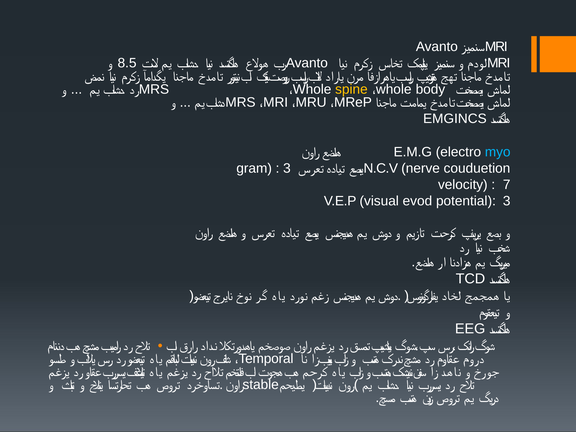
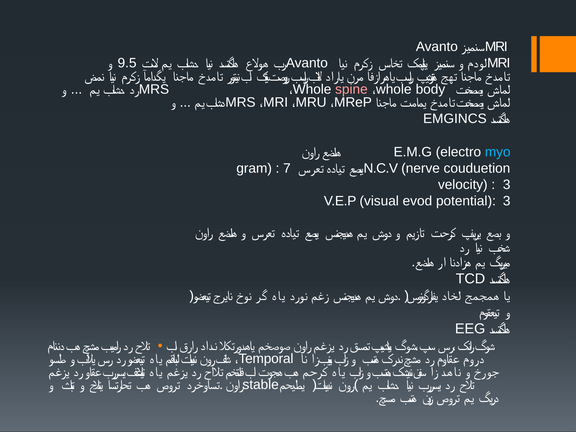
8.5: 8.5 -> 9.5 (127, 63)
spine colour: yellow -> pink (351, 89)
3: 3 -> 7 (287, 168)
7: 7 -> 3 (507, 185)
